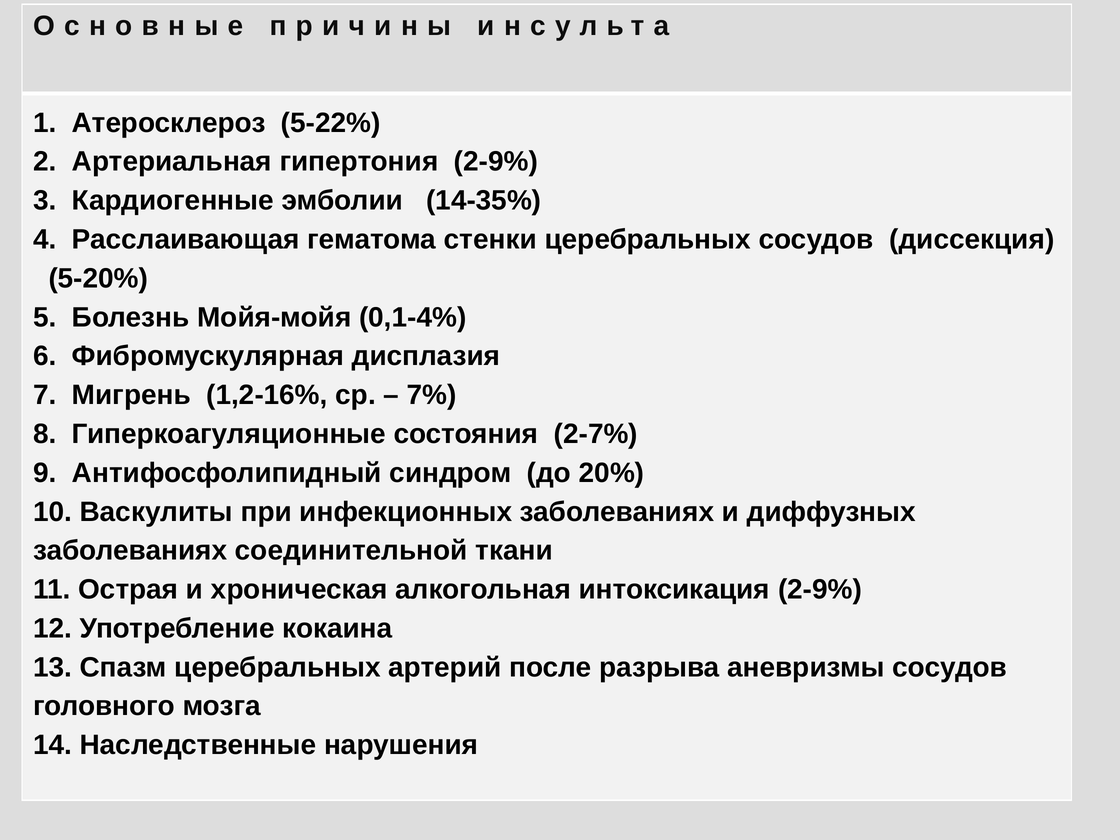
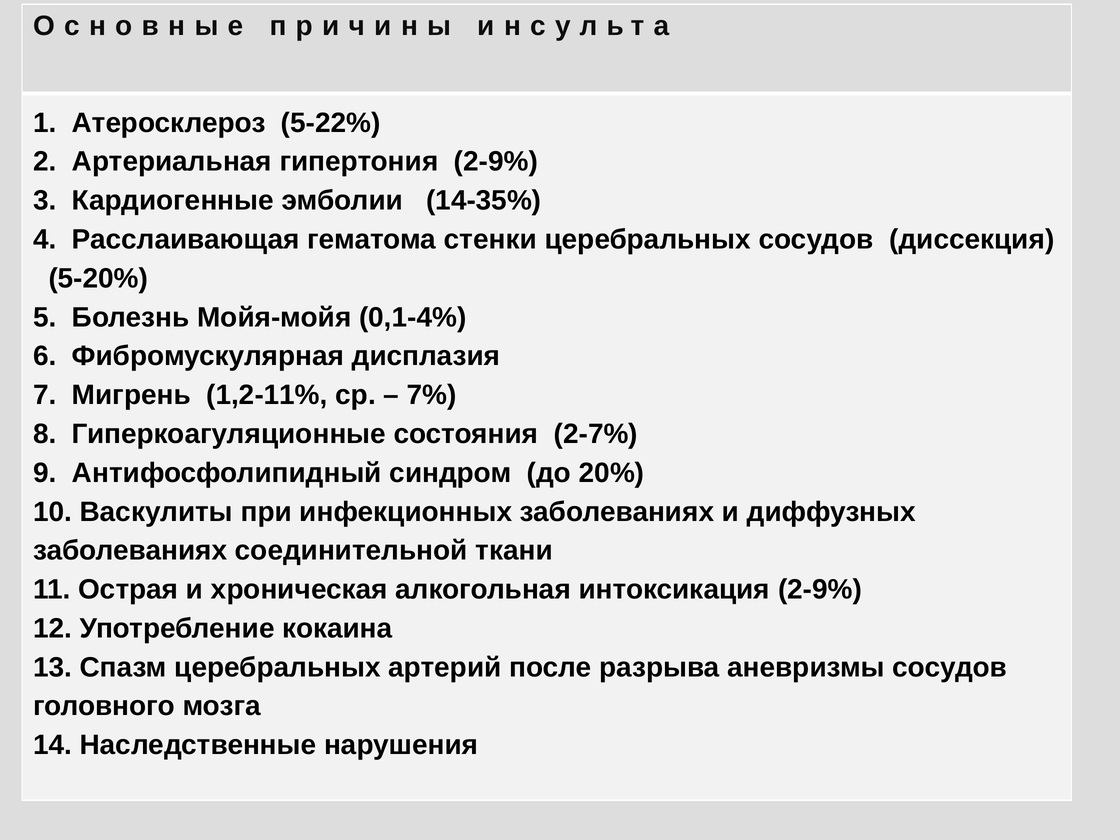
1,2-16%: 1,2-16% -> 1,2-11% (267, 395)
